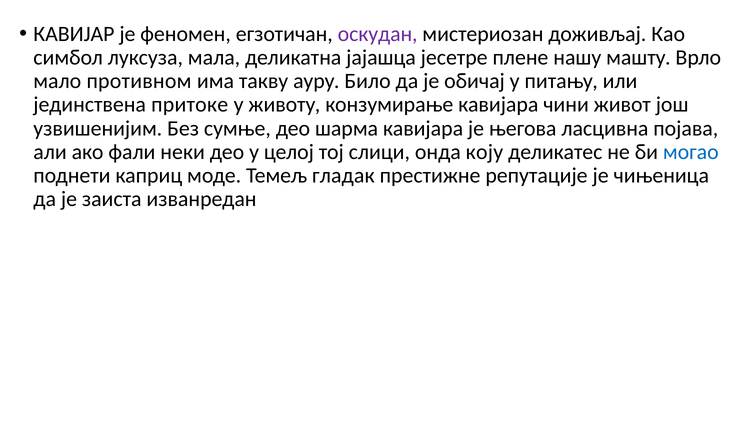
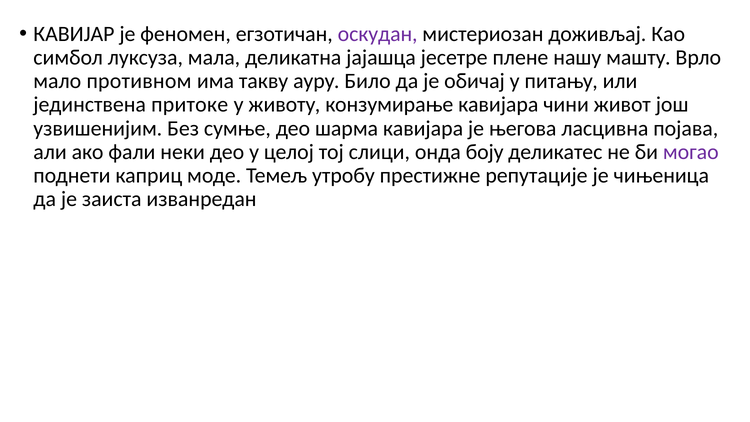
коју: коју -> боју (485, 152)
могао colour: blue -> purple (691, 152)
гладак: гладак -> утробу (343, 176)
